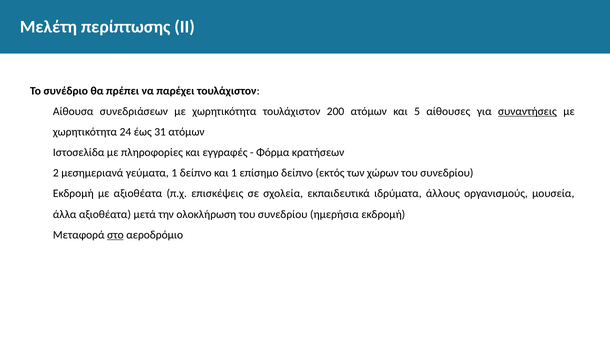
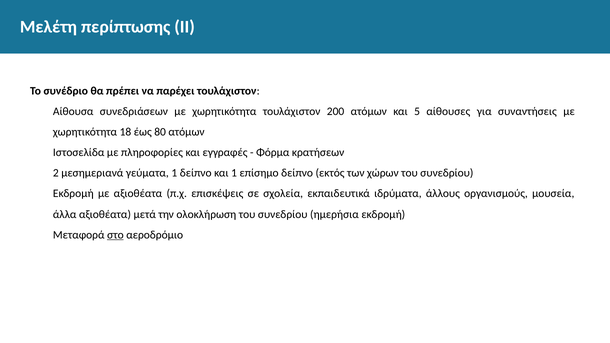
συναντήσεις underline: present -> none (527, 111)
24: 24 -> 18 (125, 132)
31: 31 -> 80 (160, 132)
